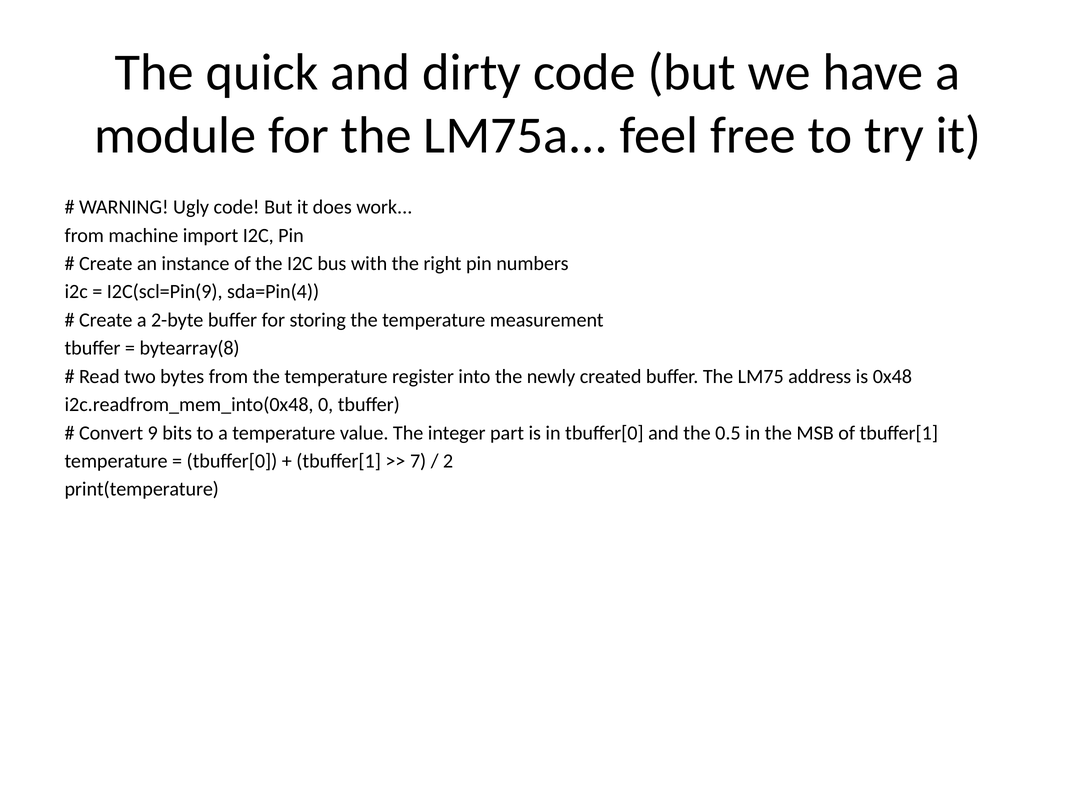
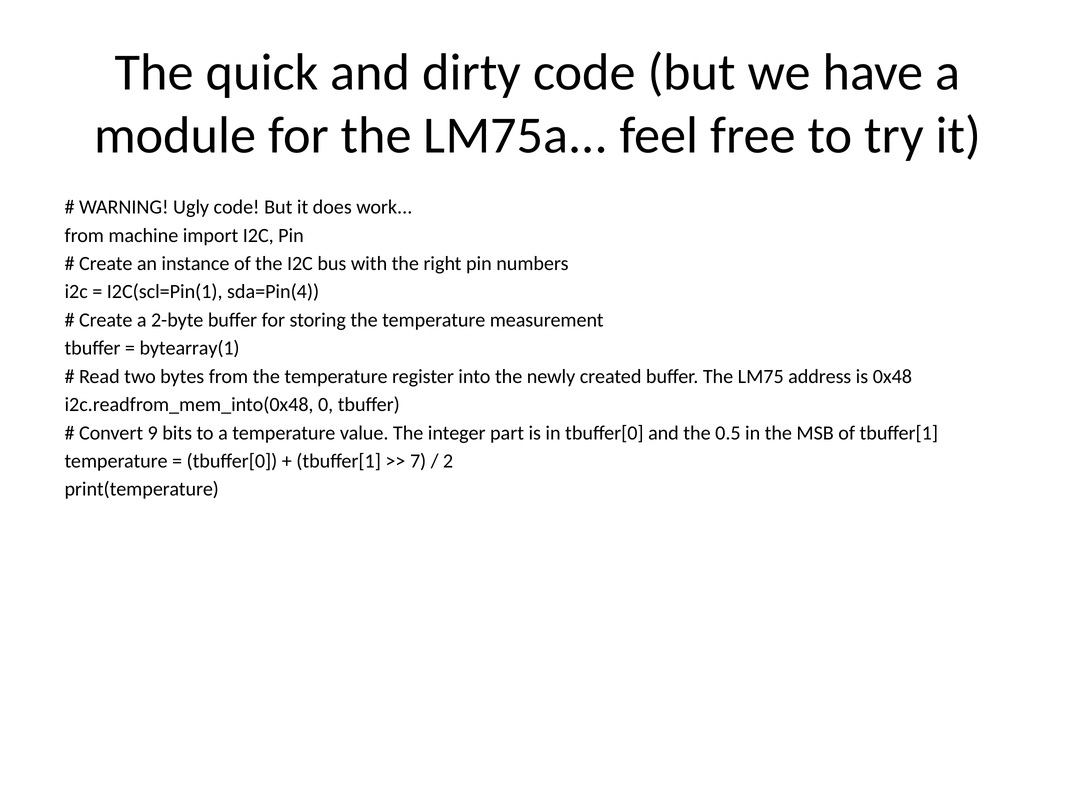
I2C(scl=Pin(9: I2C(scl=Pin(9 -> I2C(scl=Pin(1 (165, 292)
bytearray(8: bytearray(8 -> bytearray(1 (190, 348)
